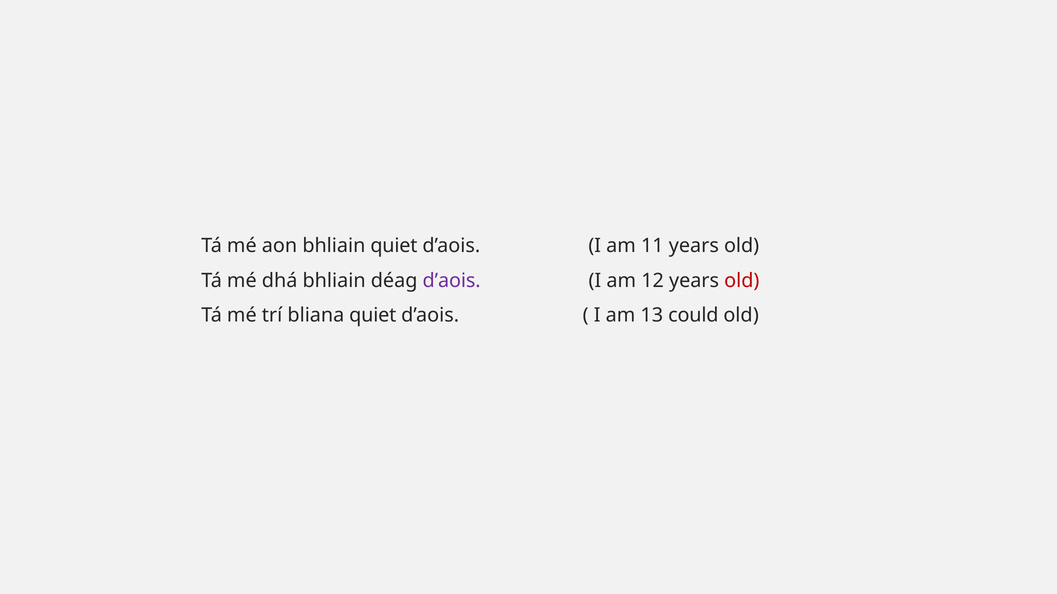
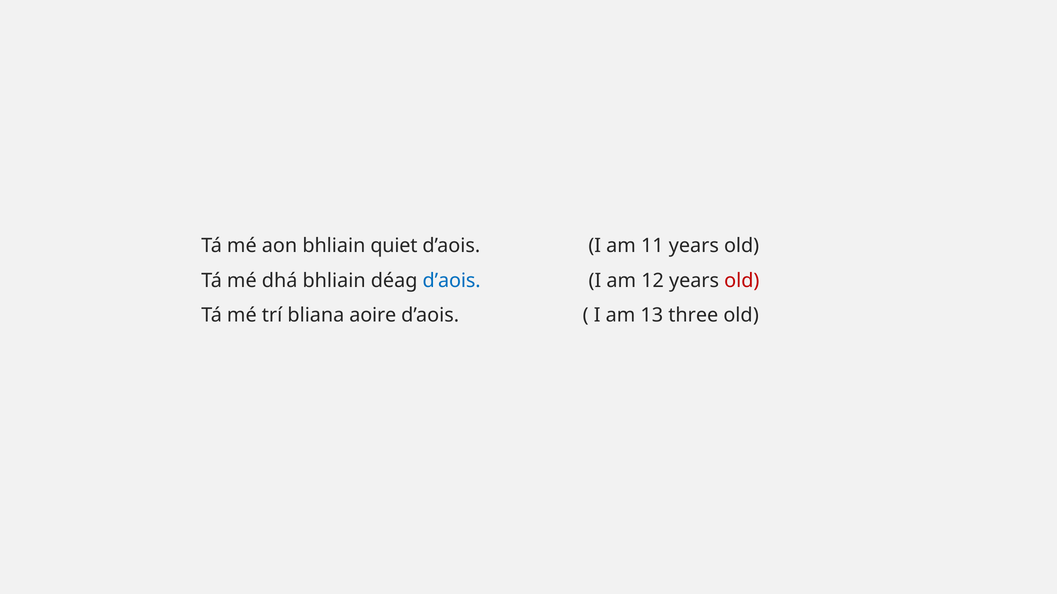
d’aois colour: purple -> blue (452, 281)
bliana quiet: quiet -> aoire (373, 316)
could: could -> three (693, 316)
